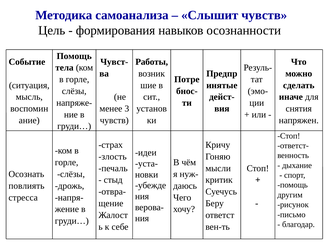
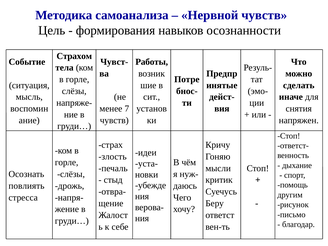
Слышит: Слышит -> Нервной (210, 15)
Помощь: Помощь -> Страхом (74, 56)
3: 3 -> 7 (127, 109)
